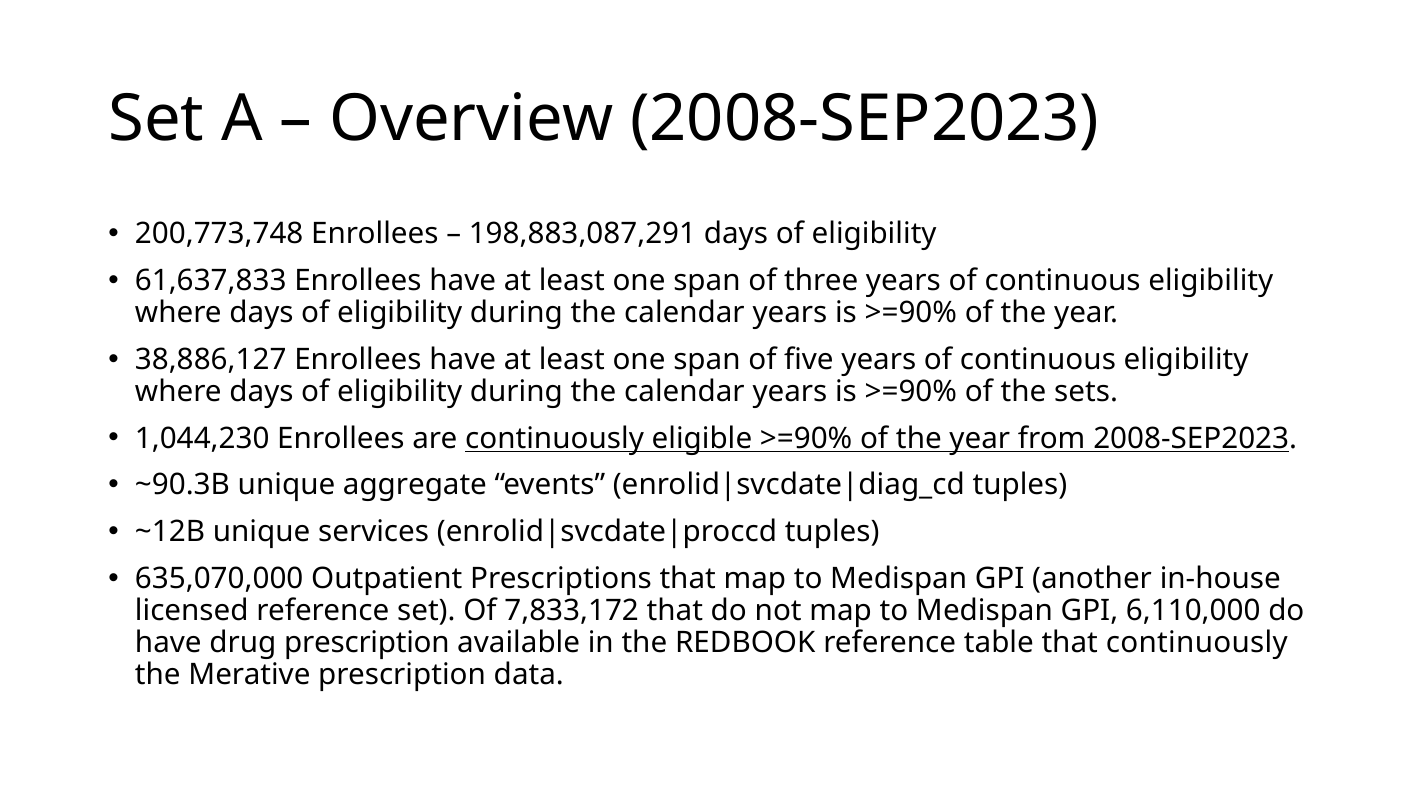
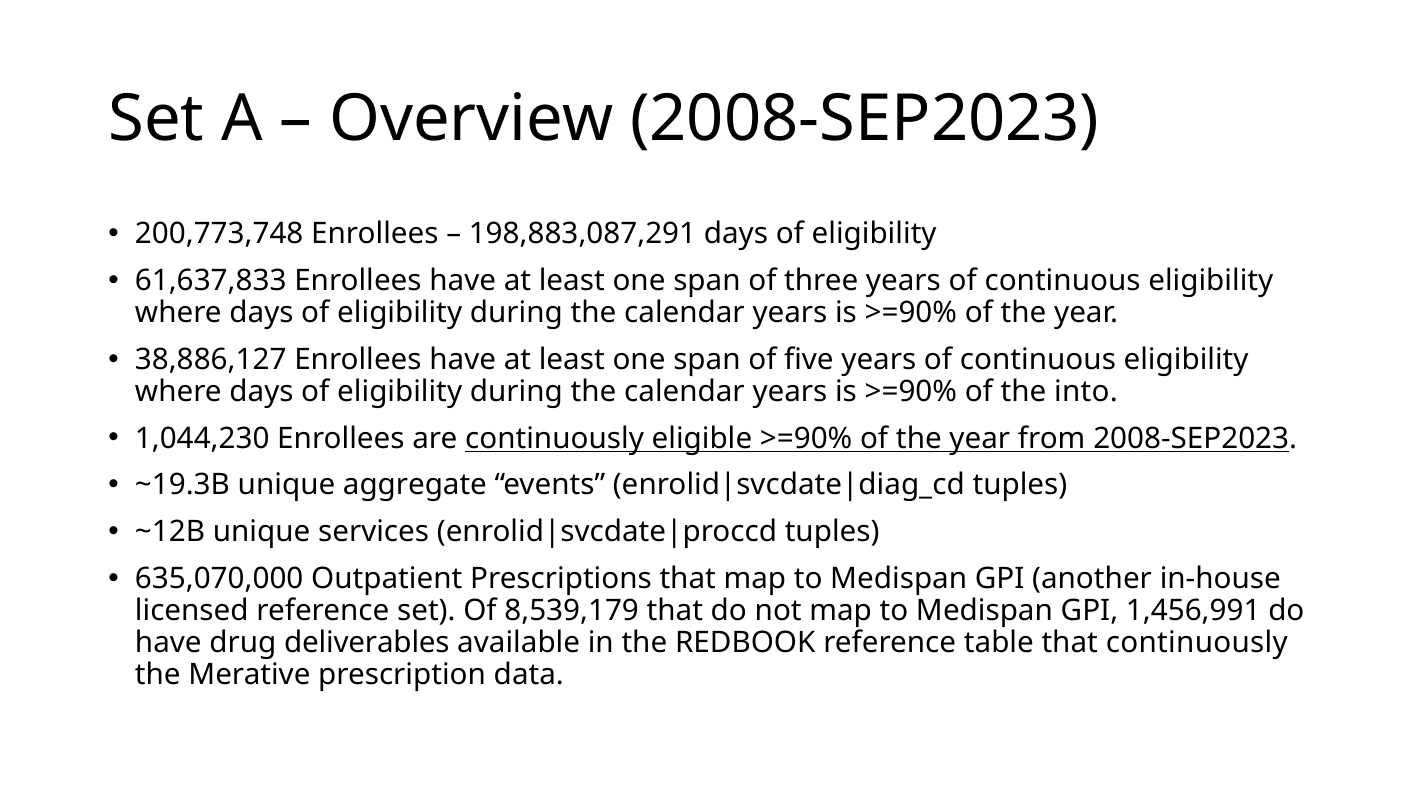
sets: sets -> into (1086, 392)
~90.3B: ~90.3B -> ~19.3B (182, 485)
7,833,172: 7,833,172 -> 8,539,179 (572, 611)
6,110,000: 6,110,000 -> 1,456,991 (1193, 611)
drug prescription: prescription -> deliverables (367, 643)
